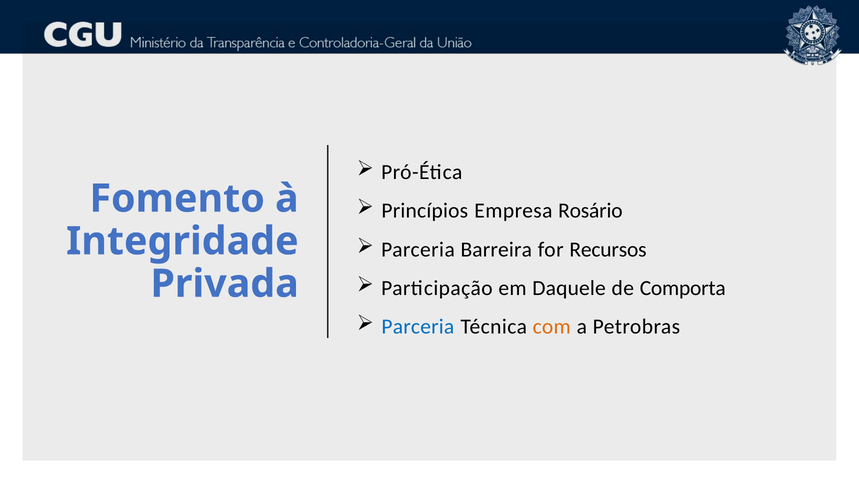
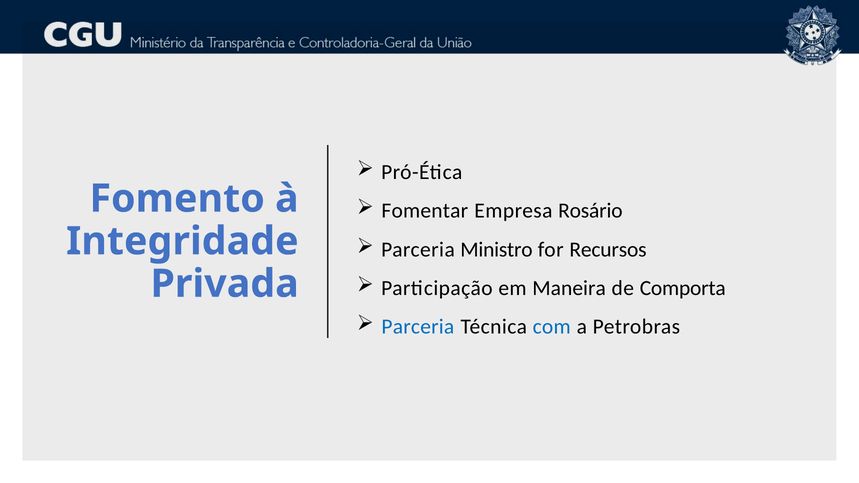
Princípios: Princípios -> Fomentar (425, 211)
Barreira: Barreira -> Ministro (496, 250)
Daquele: Daquele -> Maneira (569, 288)
com colour: orange -> blue (552, 327)
